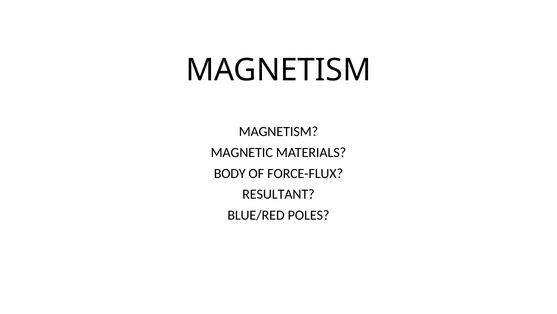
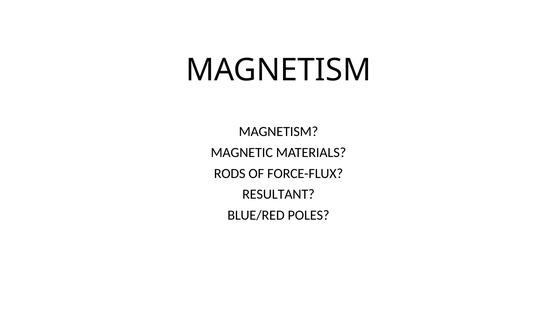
BODY: BODY -> RODS (230, 173)
